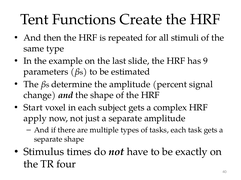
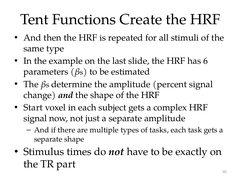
9: 9 -> 6 (206, 61)
apply: apply -> signal (35, 119)
four: four -> part (66, 165)
